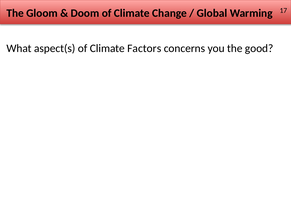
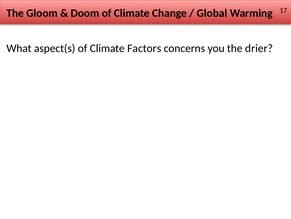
good: good -> drier (259, 48)
